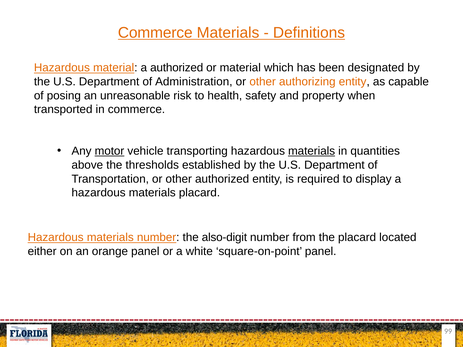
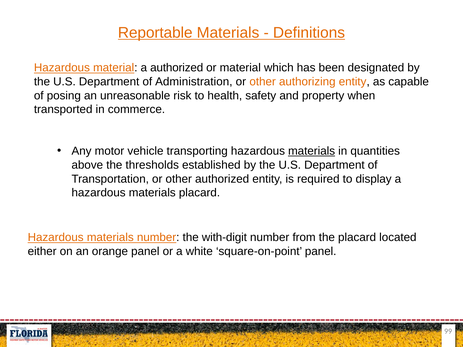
Commerce: Commerce -> Reportable (155, 33)
motor underline: present -> none (109, 151)
also-digit: also-digit -> with-digit (224, 238)
